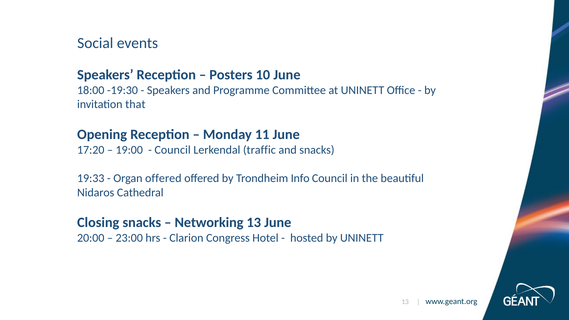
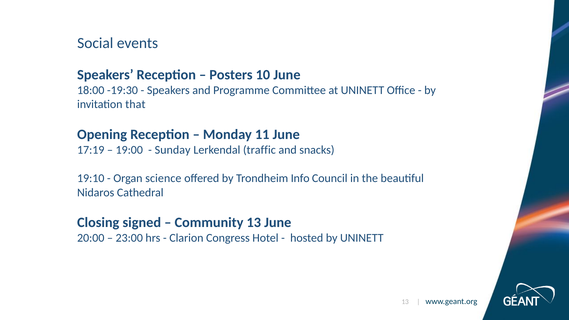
17:20: 17:20 -> 17:19 (91, 150)
Council: Council -> Sunday (173, 150)
19:33: 19:33 -> 19:10 (91, 178)
Organ offered: offered -> science (163, 178)
Closing snacks: snacks -> signed (142, 223)
Networking: Networking -> Community (209, 223)
